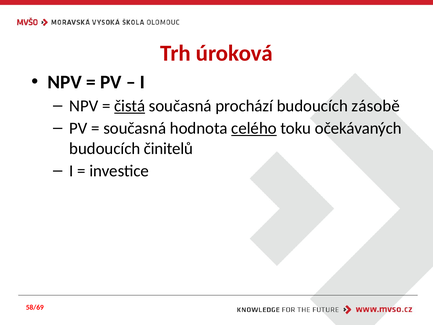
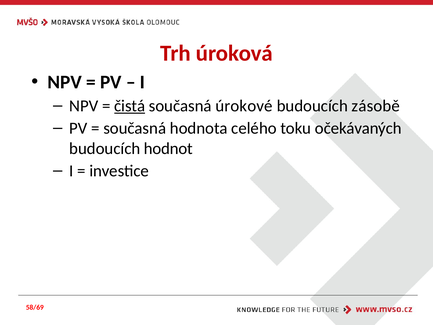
prochází: prochází -> úrokové (244, 106)
celého underline: present -> none (254, 128)
činitelů: činitelů -> hodnot (168, 148)
